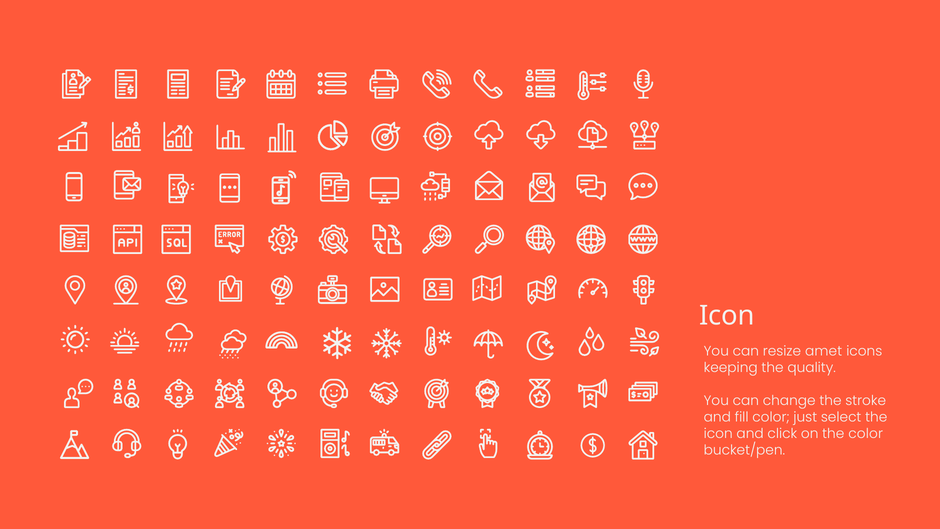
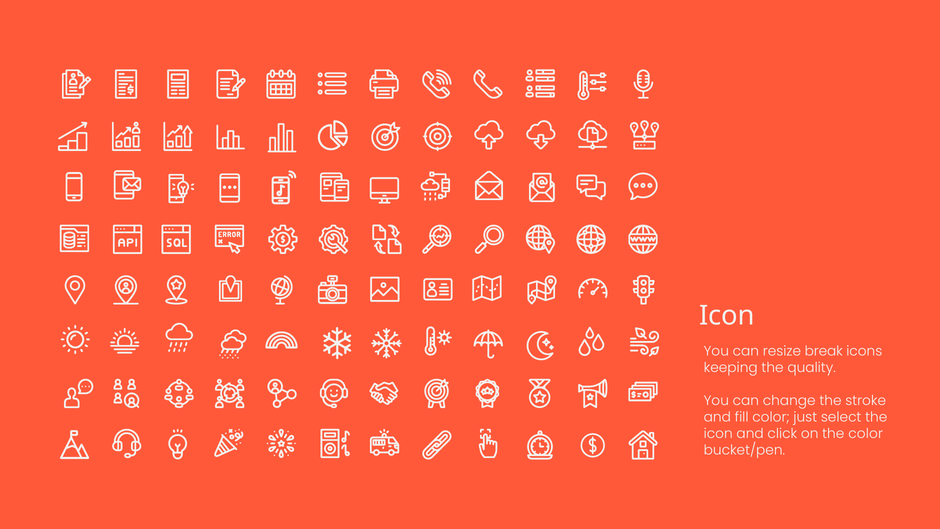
amet: amet -> break (824, 351)
